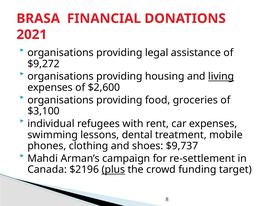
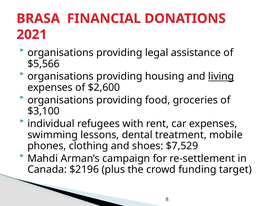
$9,272: $9,272 -> $5,566 (44, 64)
$9,737: $9,737 -> $7,529 (182, 146)
plus underline: present -> none (113, 170)
